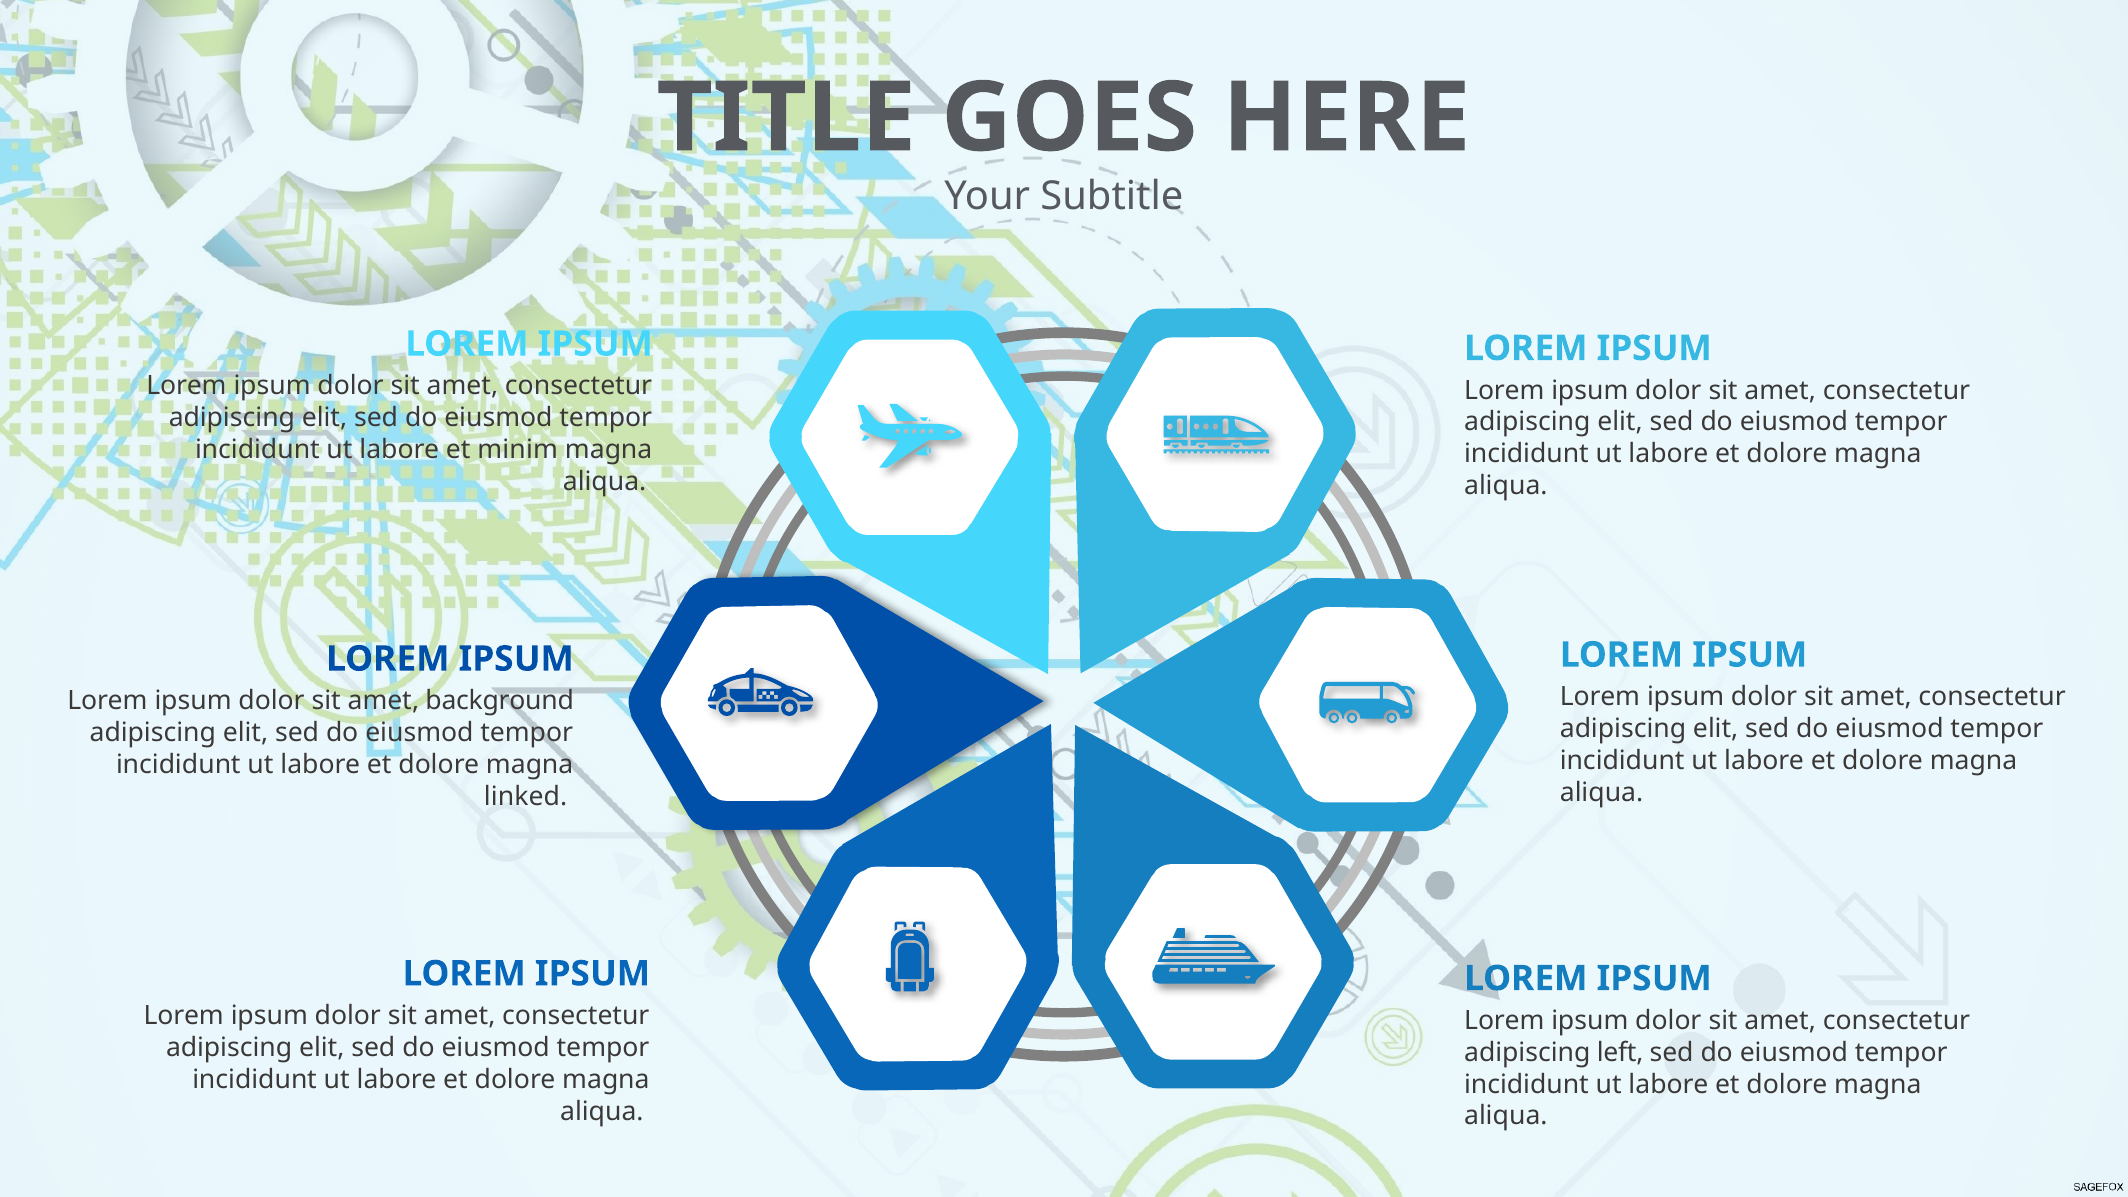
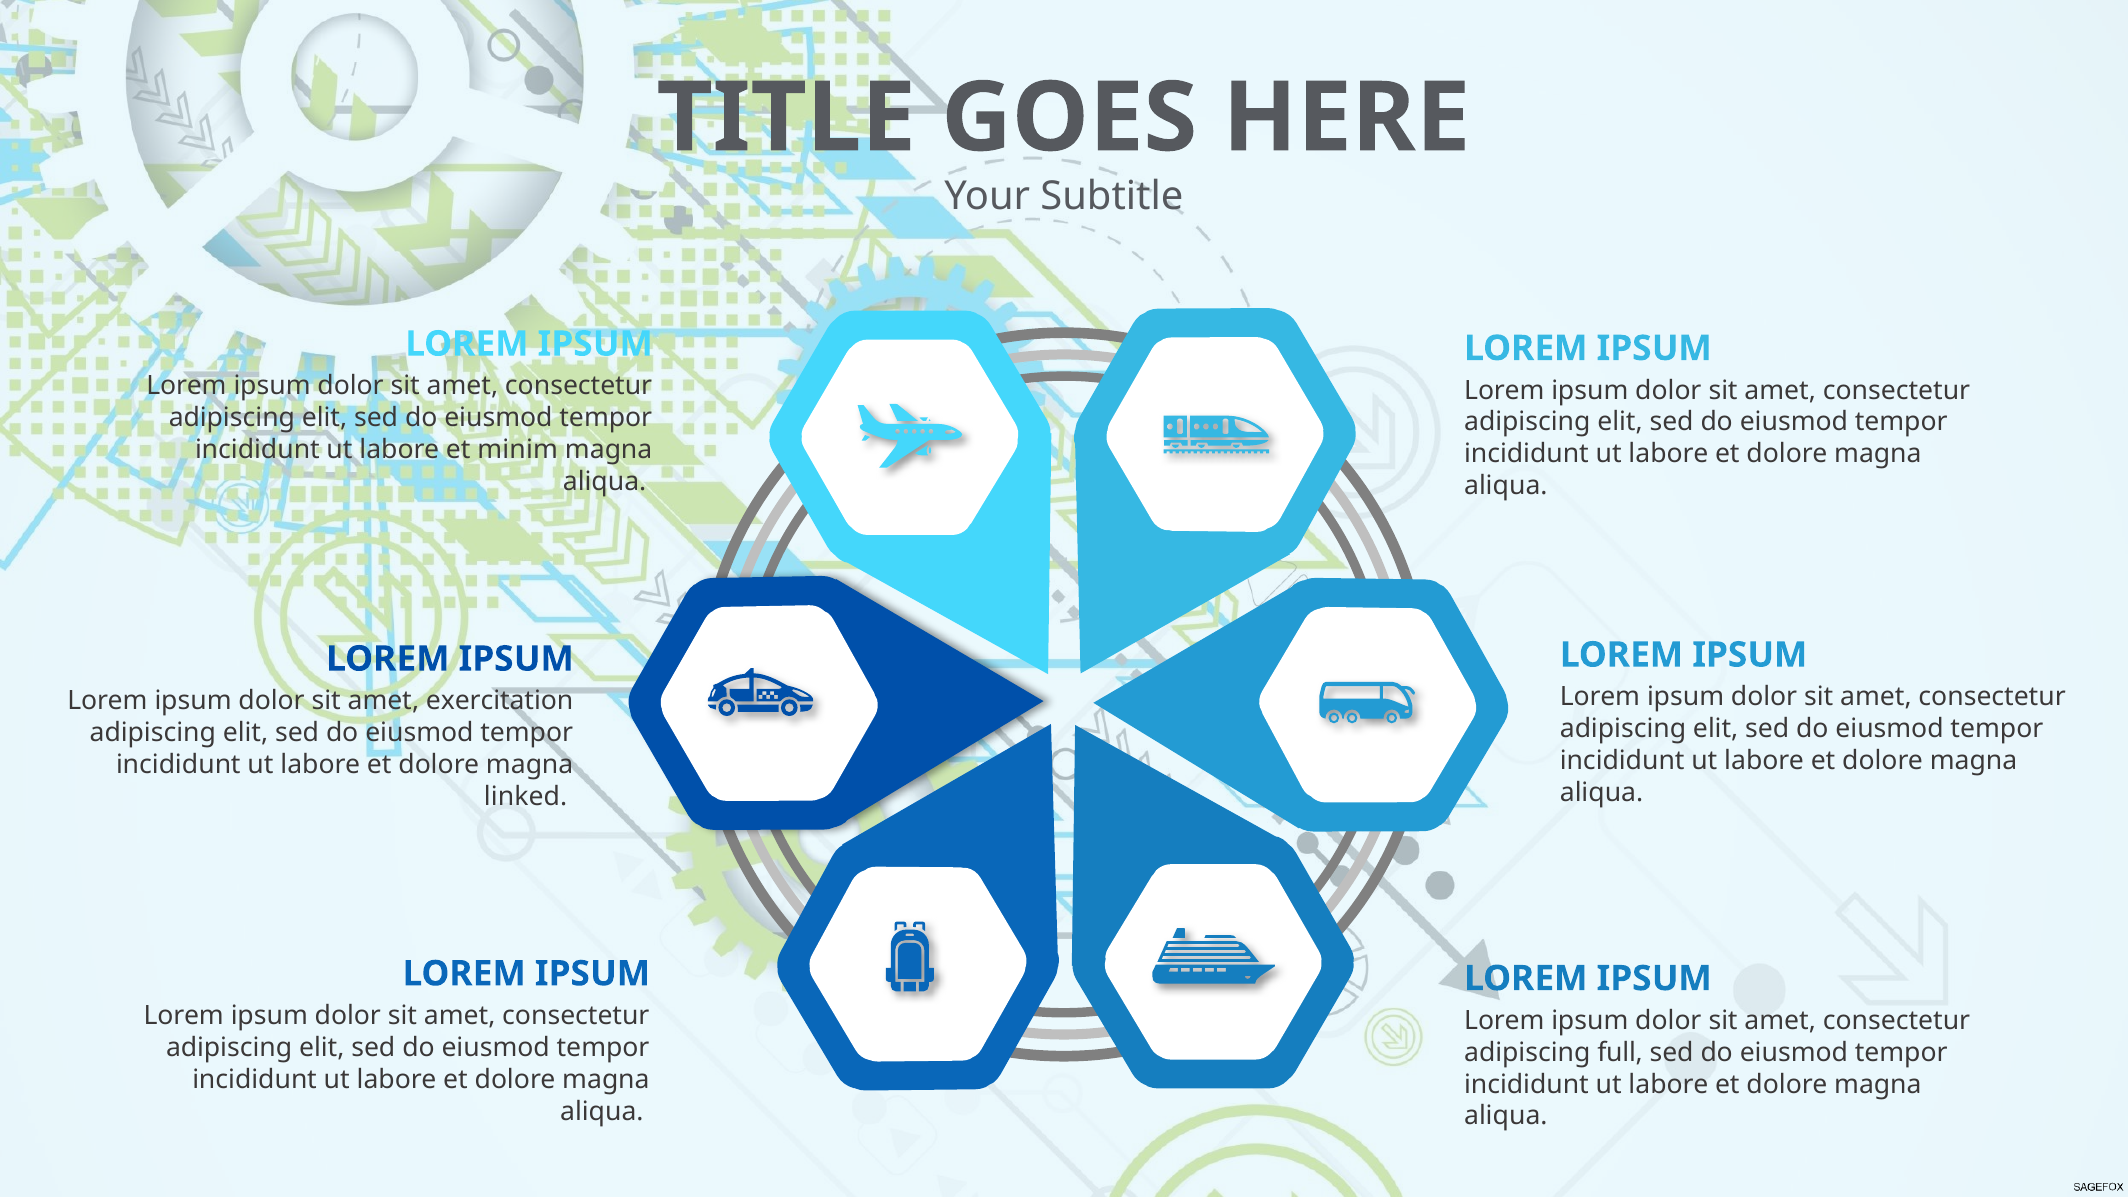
background: background -> exercitation (500, 701)
left: left -> full (1620, 1052)
